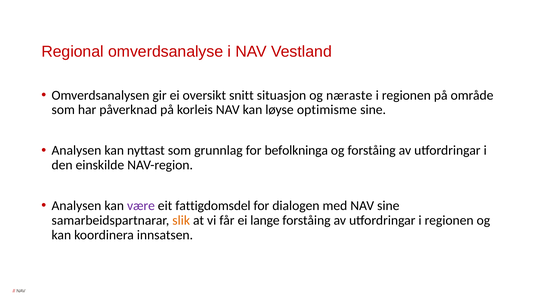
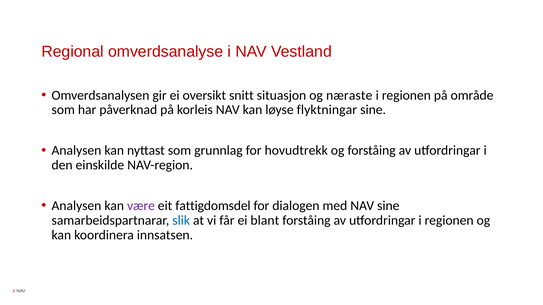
optimisme: optimisme -> flyktningar (327, 110)
befolkninga: befolkninga -> hovudtrekk (296, 151)
slik colour: orange -> blue (181, 221)
lange: lange -> blant (265, 221)
